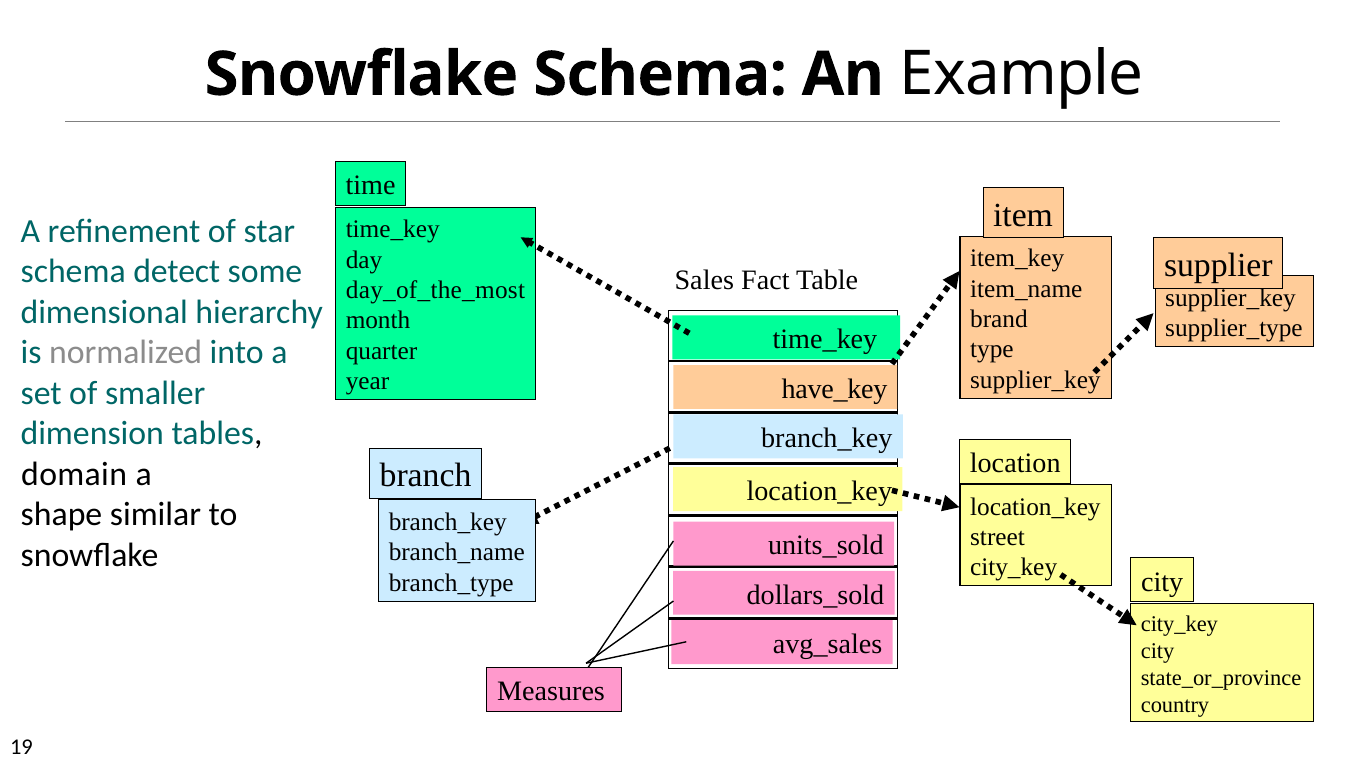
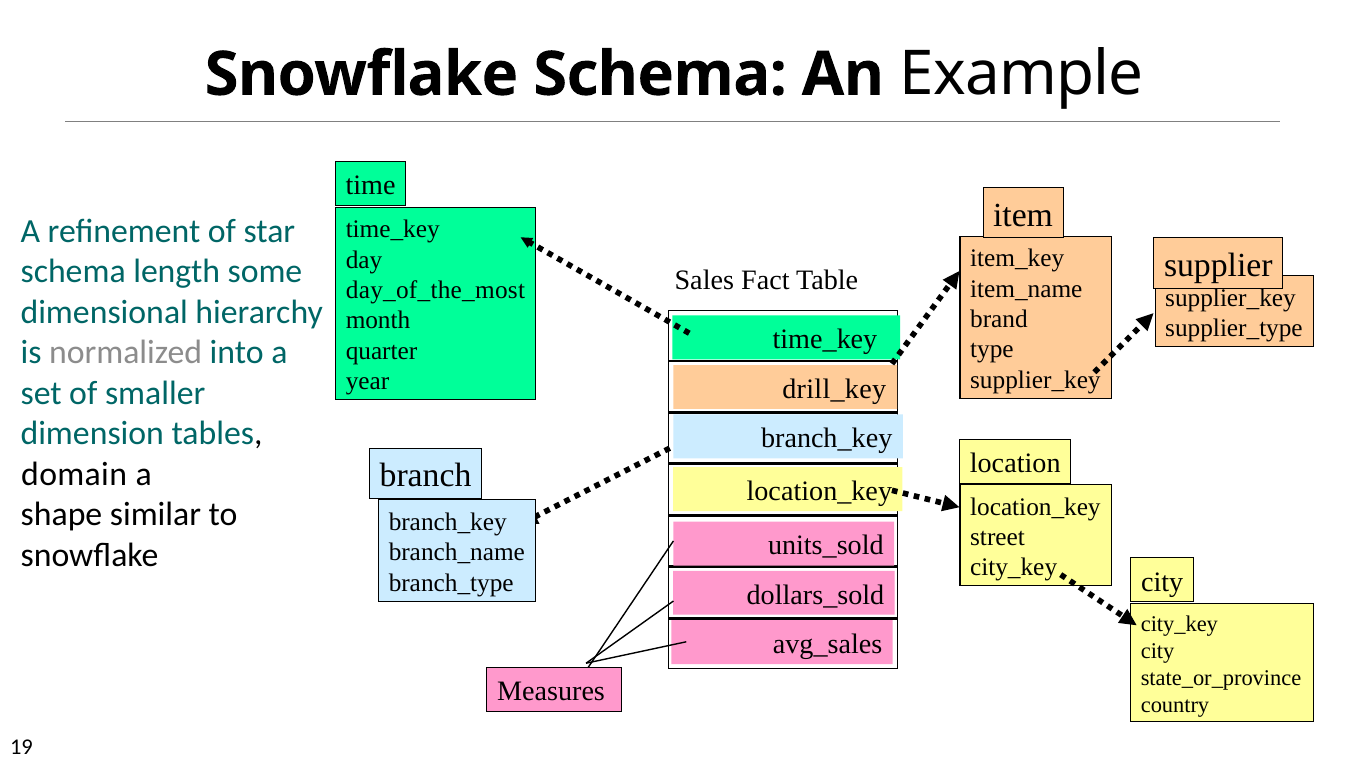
detect: detect -> length (177, 272)
have_key: have_key -> drill_key (834, 389)
